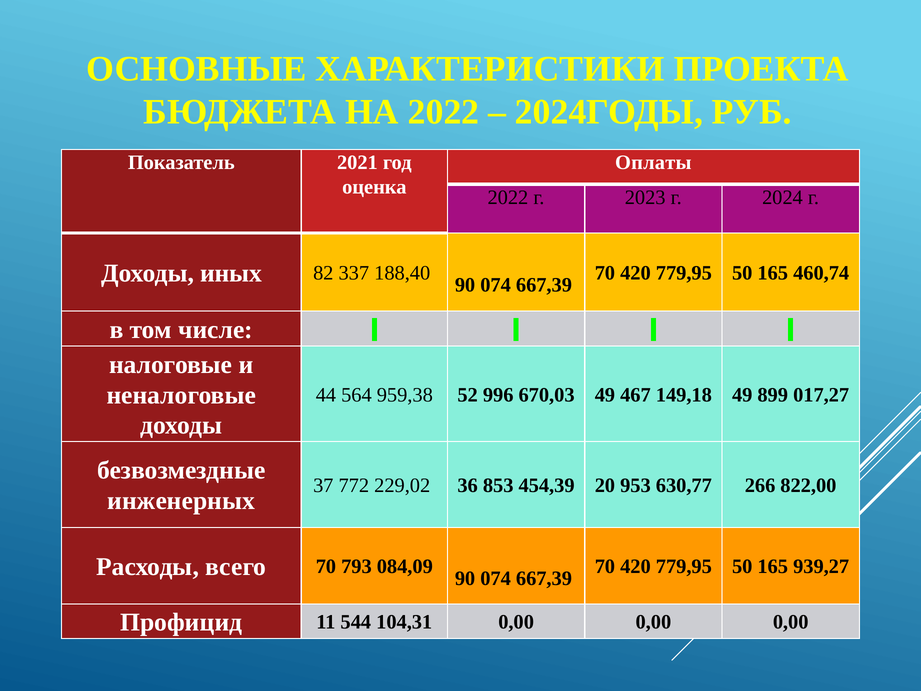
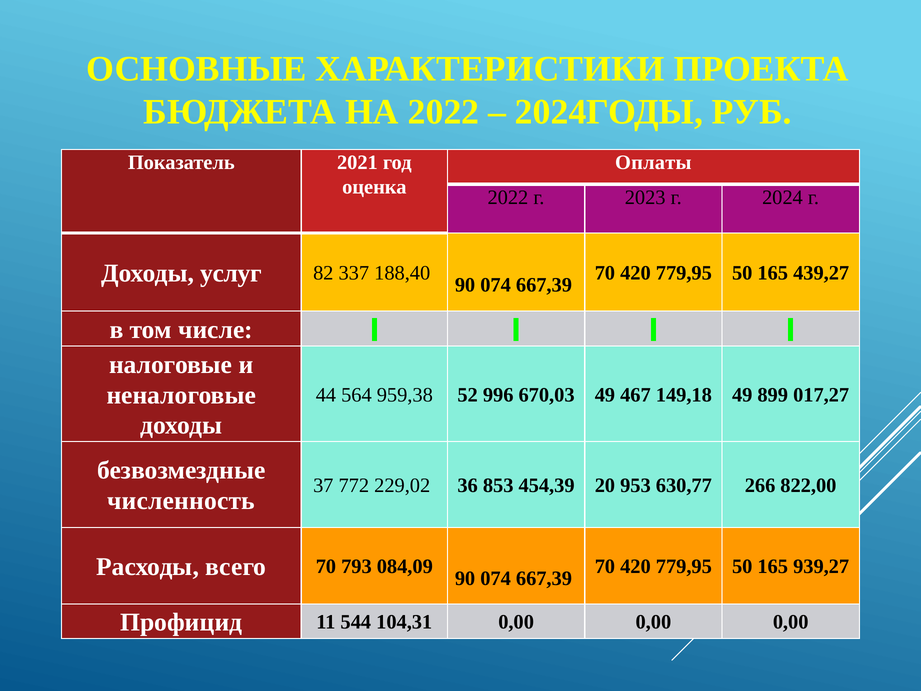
иных: иных -> услуг (231, 273)
460,74: 460,74 -> 439,27 (821, 273)
инженерных: инженерных -> численность (181, 501)
